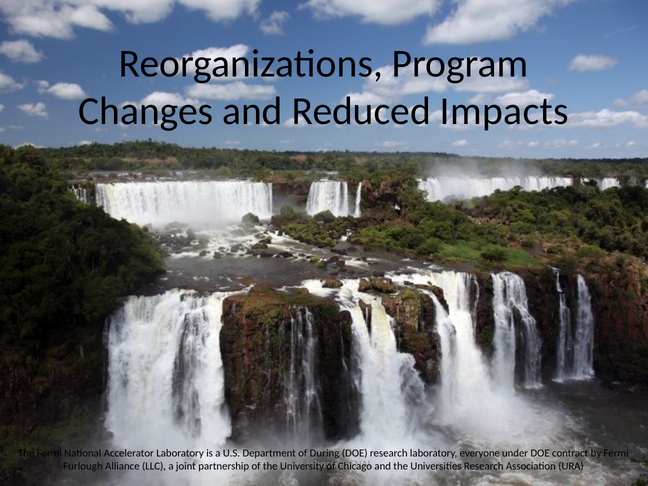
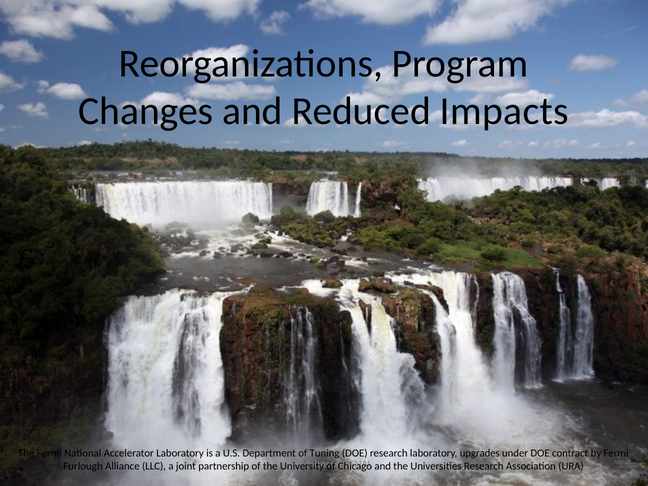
During: During -> Tuning (325, 453)
everyone: everyone -> upgrades (480, 453)
